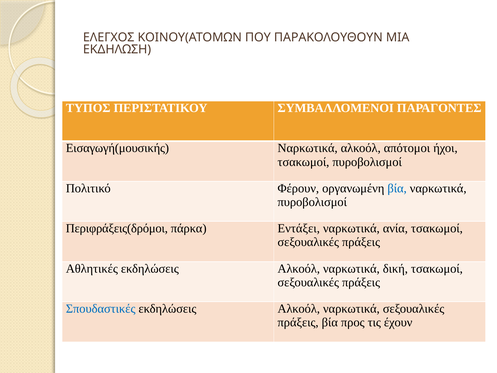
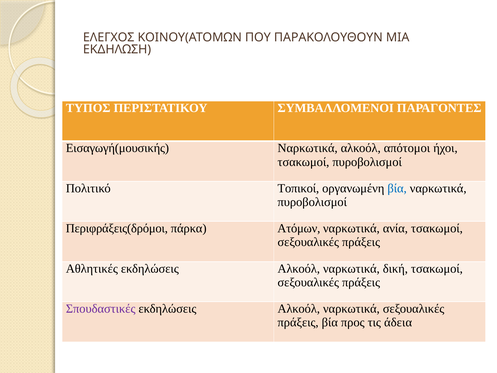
Φέρουν: Φέρουν -> Τοπικοί (298, 188)
Εντάξει: Εντάξει -> Ατόμων (299, 228)
Σπουδαστικές colour: blue -> purple (101, 309)
έχουν: έχουν -> άδεια (398, 322)
